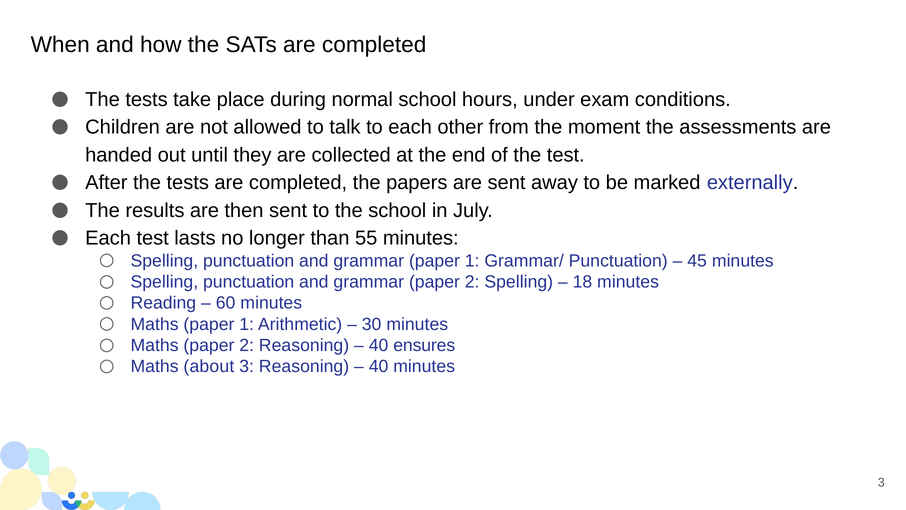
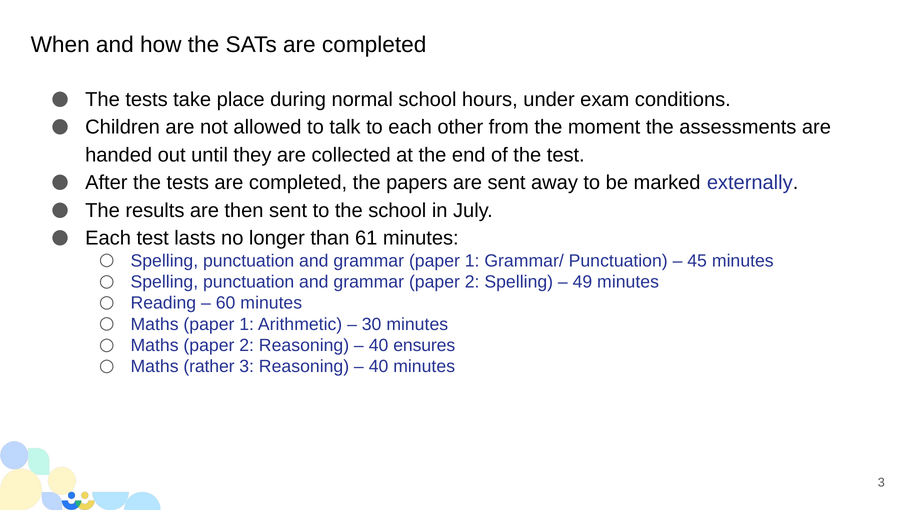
55: 55 -> 61 (366, 238)
18: 18 -> 49 (582, 282)
about: about -> rather (209, 366)
